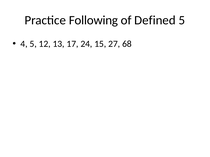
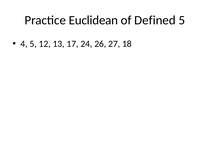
Following: Following -> Euclidean (93, 20)
15: 15 -> 26 (100, 44)
68: 68 -> 18 (127, 44)
